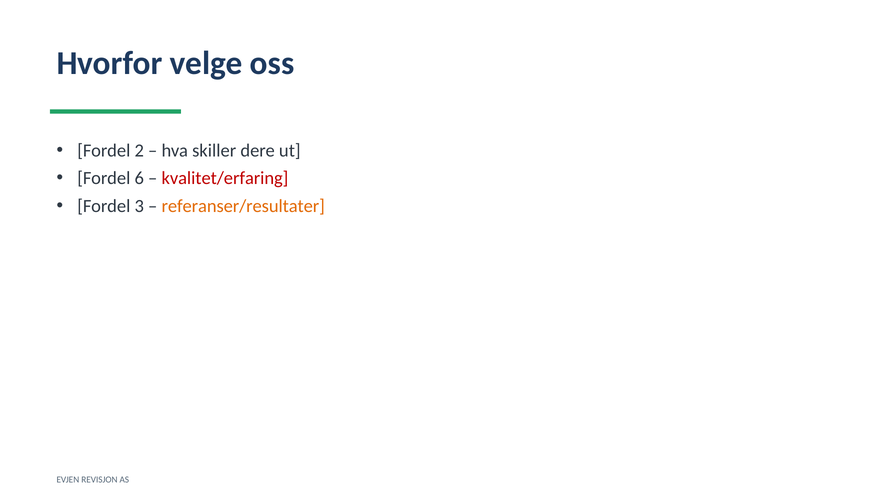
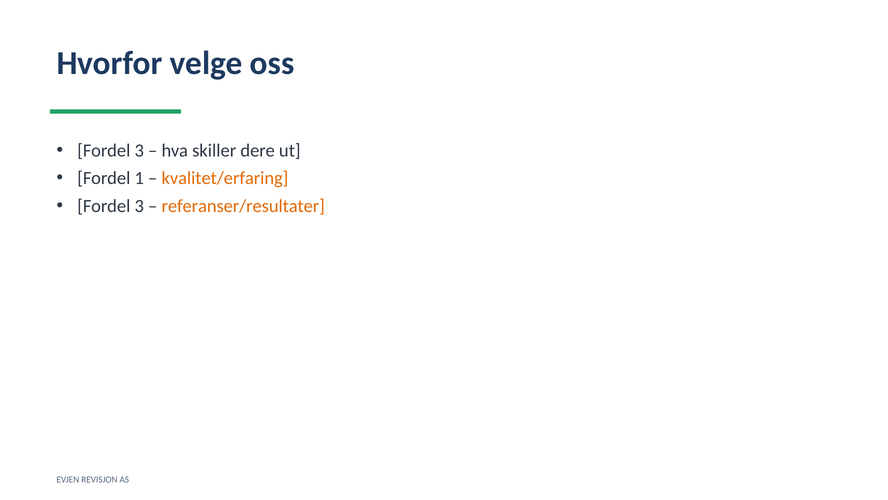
2: 2 -> 3 (139, 150)
6: 6 -> 1 (139, 178)
kvalitet/erfaring colour: red -> orange (225, 178)
